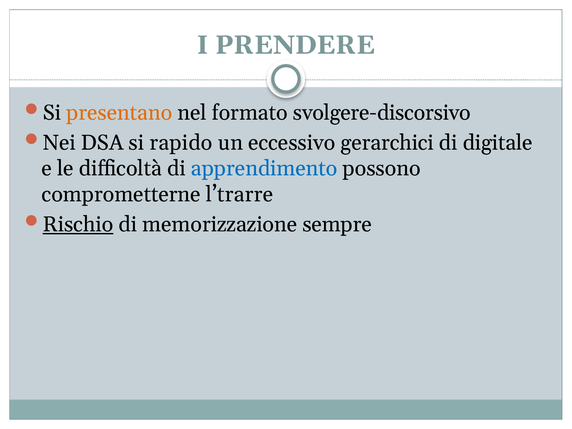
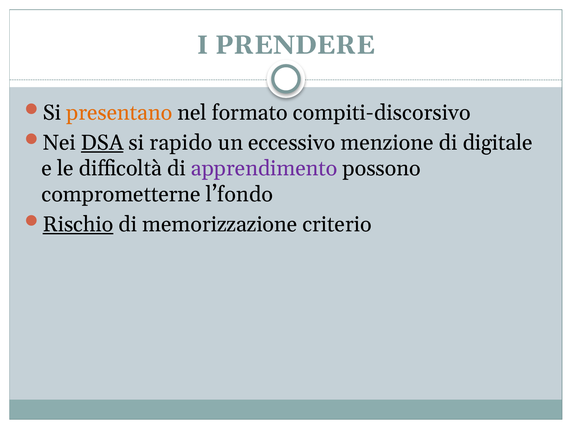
svolgere-discorsivo: svolgere-discorsivo -> compiti-discorsivo (382, 113)
DSA underline: none -> present (102, 143)
gerarchici: gerarchici -> menzione (387, 143)
apprendimento colour: blue -> purple (264, 169)
l’trarre: l’trarre -> l’fondo (239, 194)
sempre: sempre -> criterio (337, 224)
